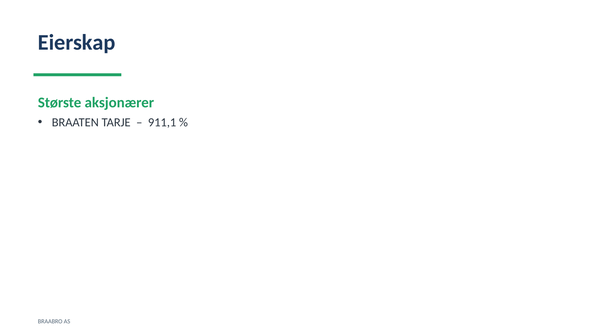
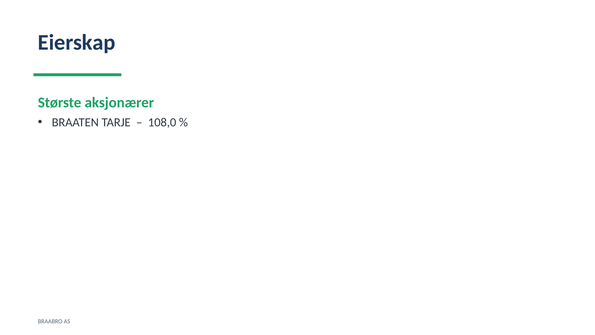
911,1: 911,1 -> 108,0 (162, 122)
